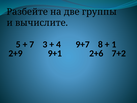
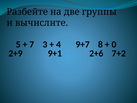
1: 1 -> 0 (114, 44)
